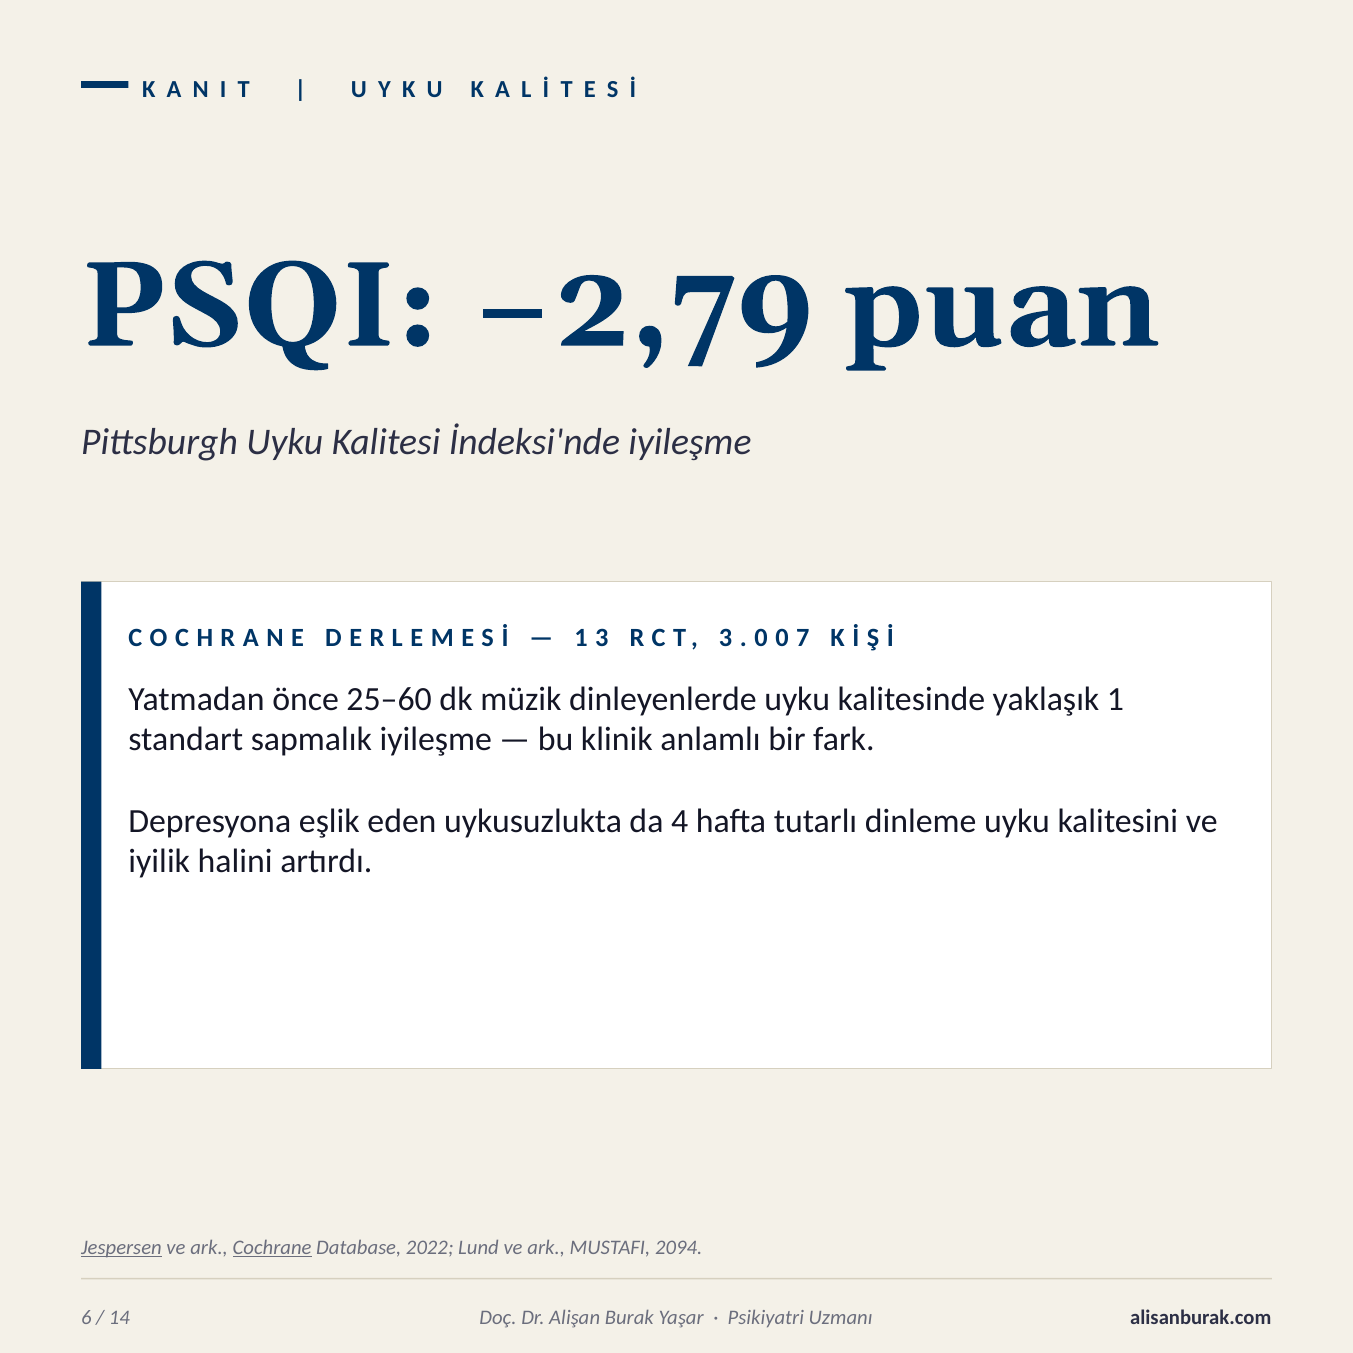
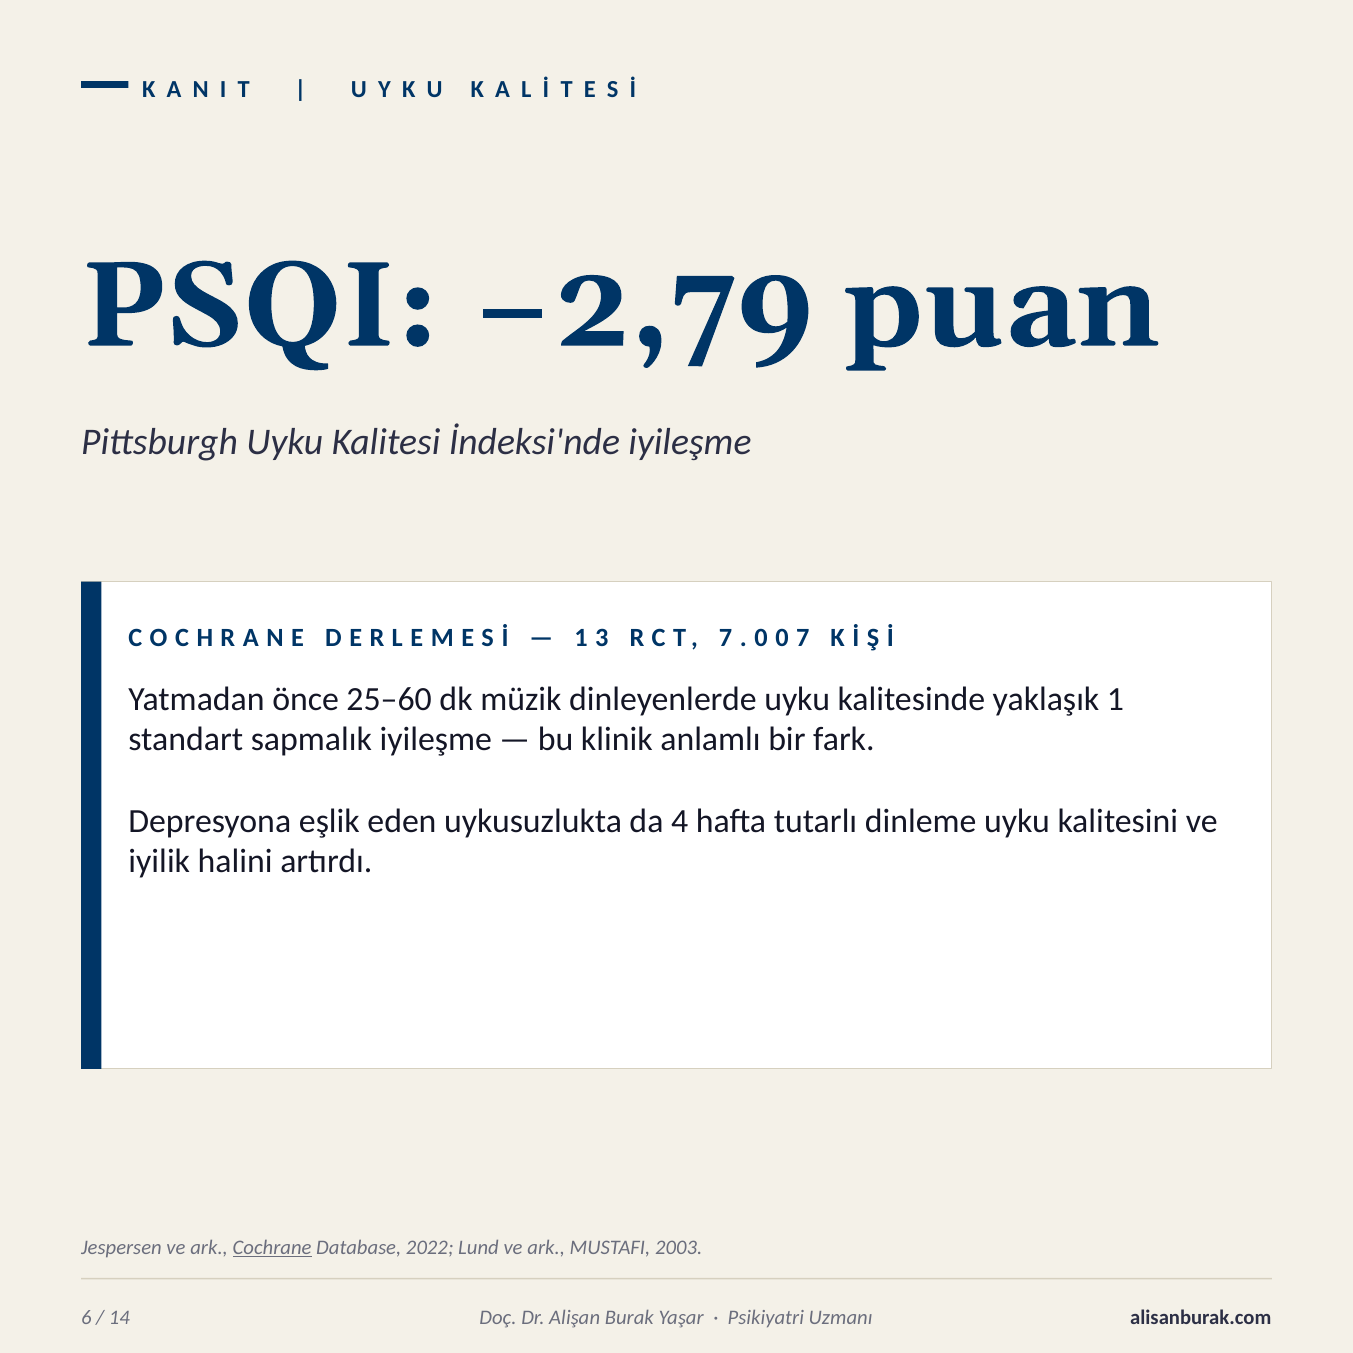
3: 3 -> 7 (726, 638)
Jespersen underline: present -> none (121, 1248)
2094: 2094 -> 2003 (679, 1248)
